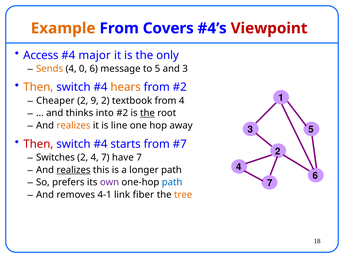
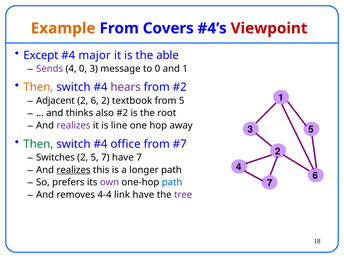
Access: Access -> Except (41, 55)
only: only -> able (168, 55)
Sends colour: orange -> purple (50, 69)
0 6: 6 -> 3 (94, 69)
to 5: 5 -> 0 (157, 69)
and 3: 3 -> 1 (185, 69)
hears colour: orange -> purple (126, 87)
Cheaper: Cheaper -> Adjacent (55, 101)
2 9: 9 -> 6 (95, 101)
from 4: 4 -> 5 (182, 101)
into: into -> also (105, 113)
the underline: present -> none (147, 113)
realizes colour: orange -> purple (73, 126)
Then colour: red -> green (38, 144)
starts: starts -> office (126, 144)
2 4: 4 -> 5 (95, 157)
4-1: 4-1 -> 4-4 (105, 195)
link fiber: fiber -> have (143, 195)
tree colour: orange -> purple (183, 195)
